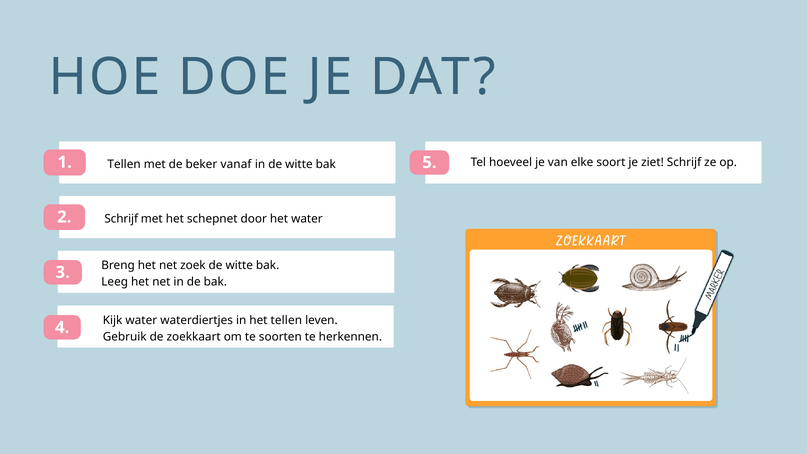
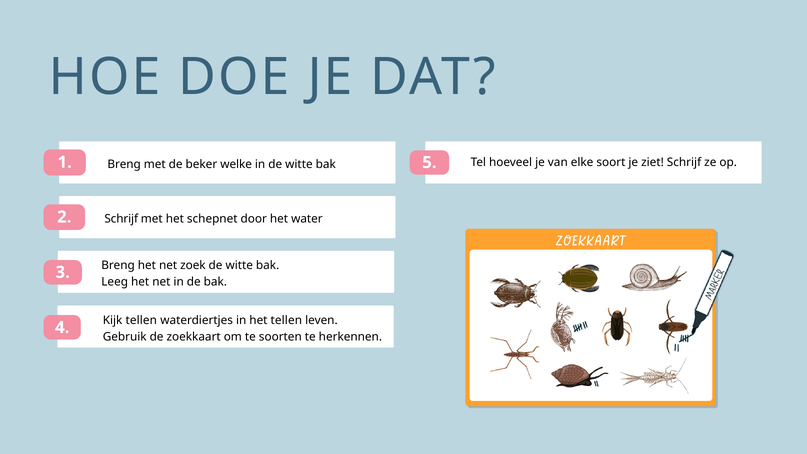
1 Tellen: Tellen -> Breng (124, 164)
vanaf: vanaf -> welke (236, 164)
Kijk water: water -> tellen (141, 320)
